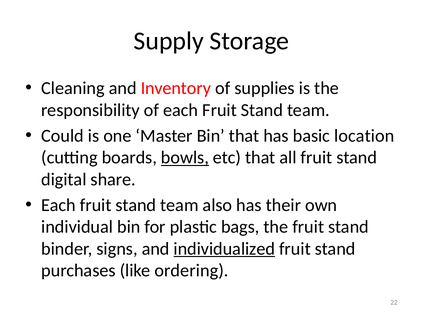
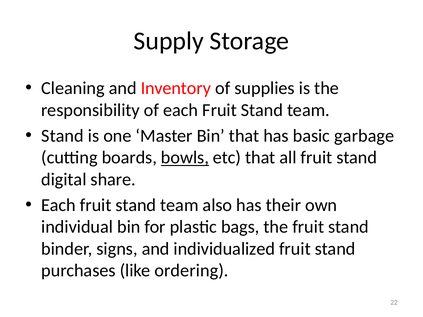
Could: Could -> Stand (63, 136)
location: location -> garbage (364, 136)
individualized underline: present -> none (224, 249)
